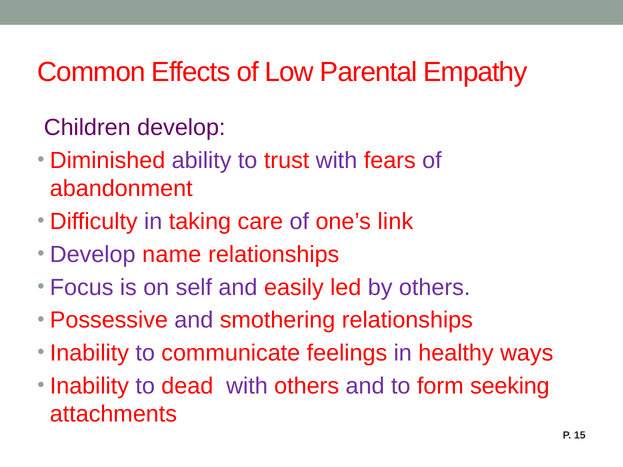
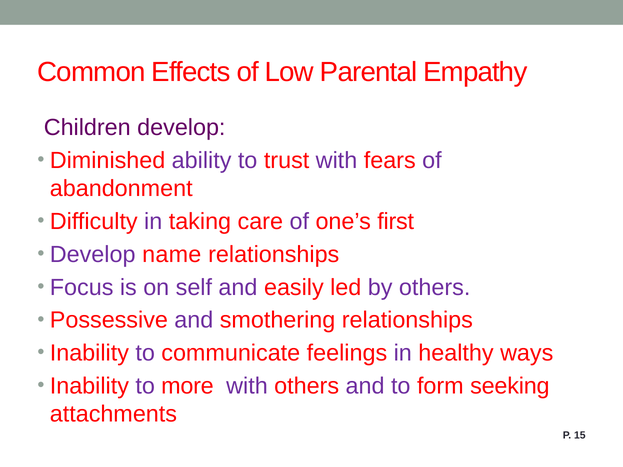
link: link -> first (396, 222)
dead: dead -> more (187, 386)
